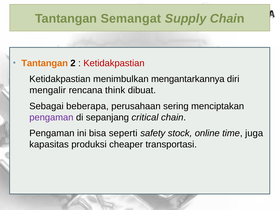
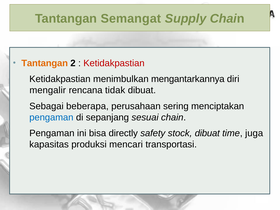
think: think -> tidak (115, 90)
pengaman colour: purple -> blue (51, 117)
critical: critical -> sesuai (145, 117)
seperti: seperti -> directly (123, 133)
stock online: online -> dibuat (207, 133)
cheaper: cheaper -> mencari (126, 144)
